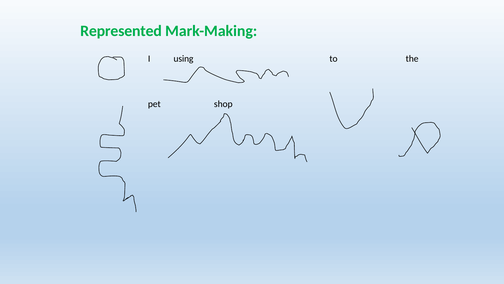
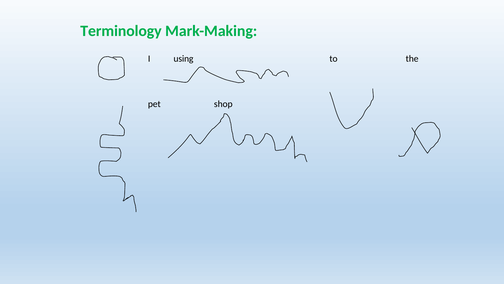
Represented: Represented -> Terminology (121, 31)
